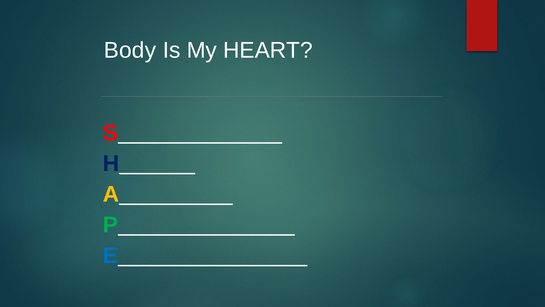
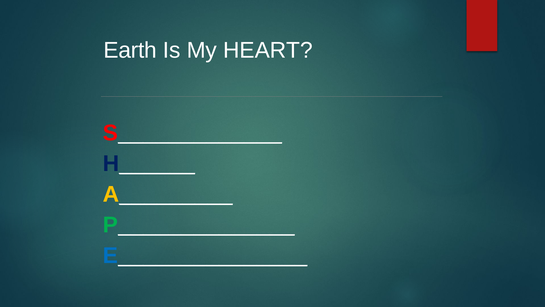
Body: Body -> Earth (130, 50)
